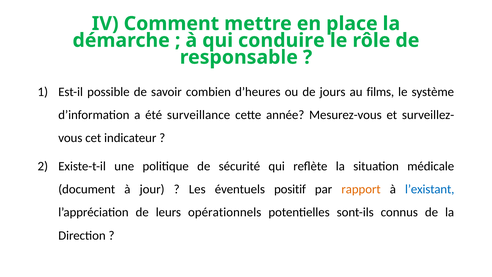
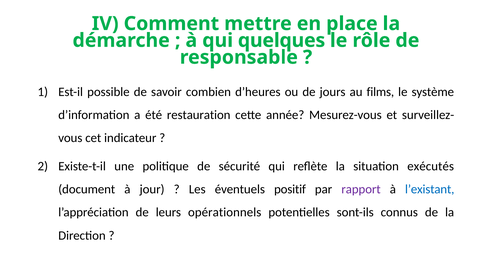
conduire: conduire -> quelques (282, 40)
surveillance: surveillance -> restauration (199, 115)
médicale: médicale -> exécutés (431, 166)
rapport colour: orange -> purple (361, 189)
